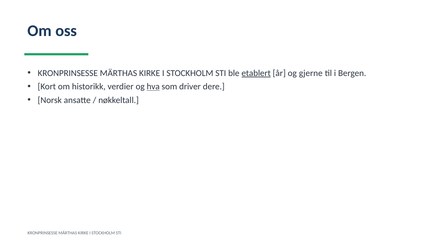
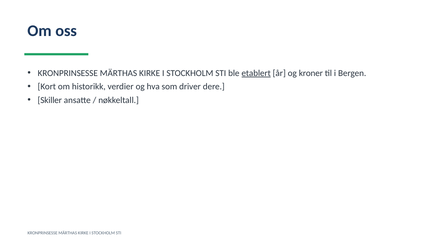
gjerne: gjerne -> kroner (311, 73)
hva underline: present -> none (153, 87)
Norsk: Norsk -> Skiller (50, 100)
